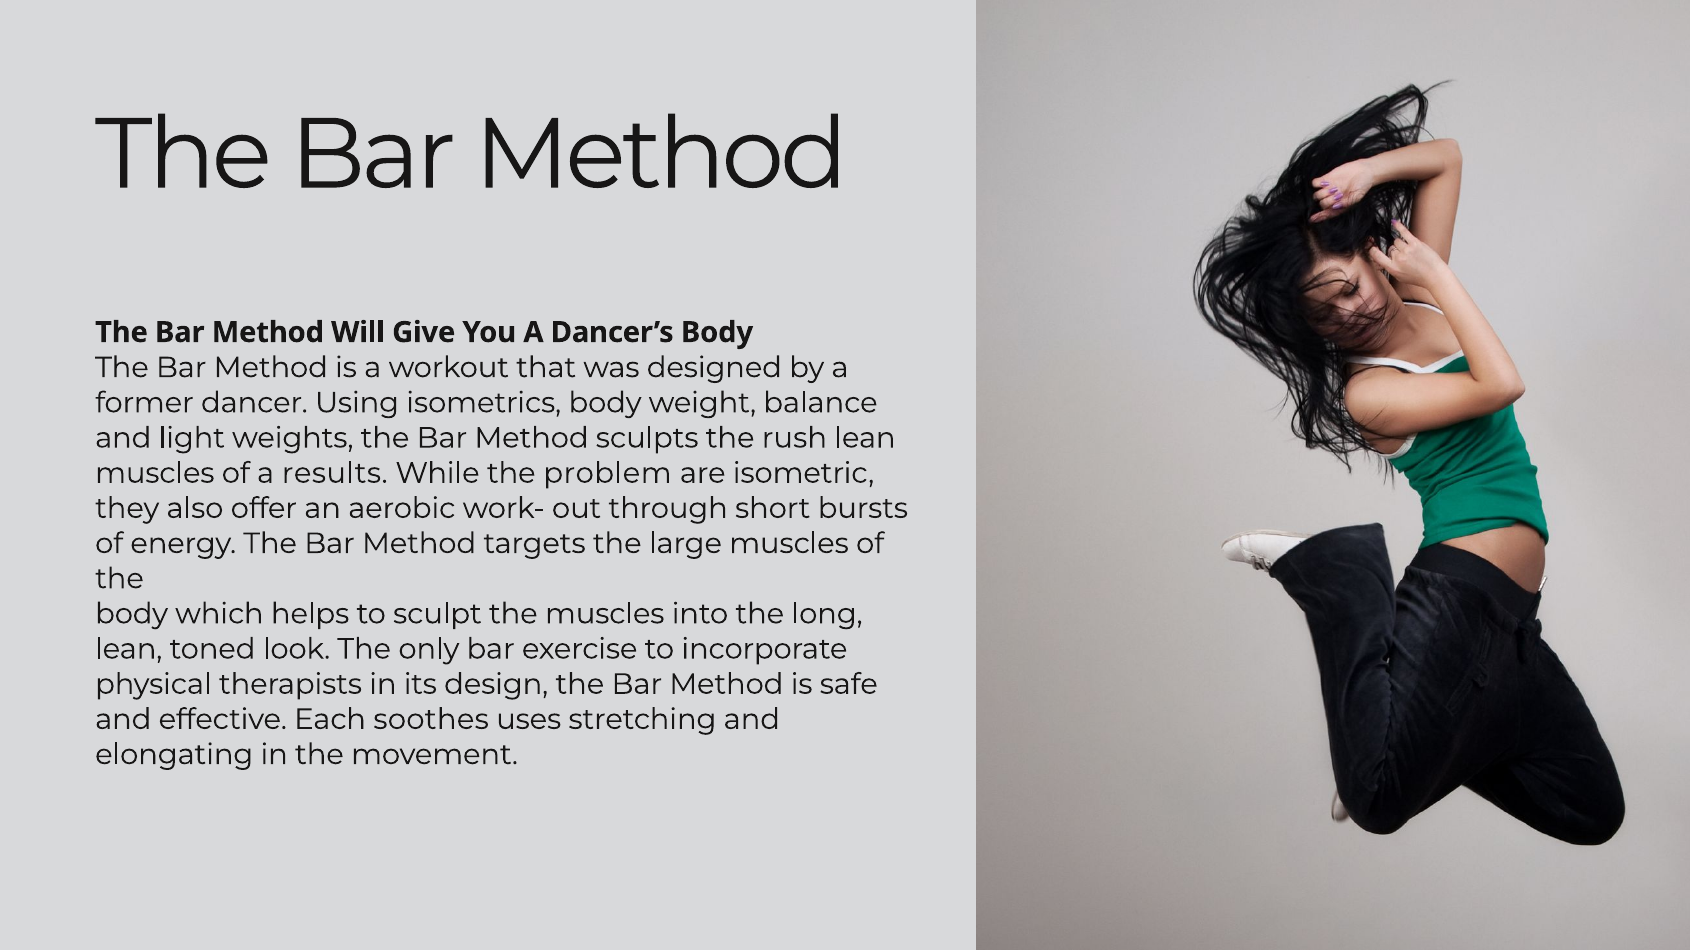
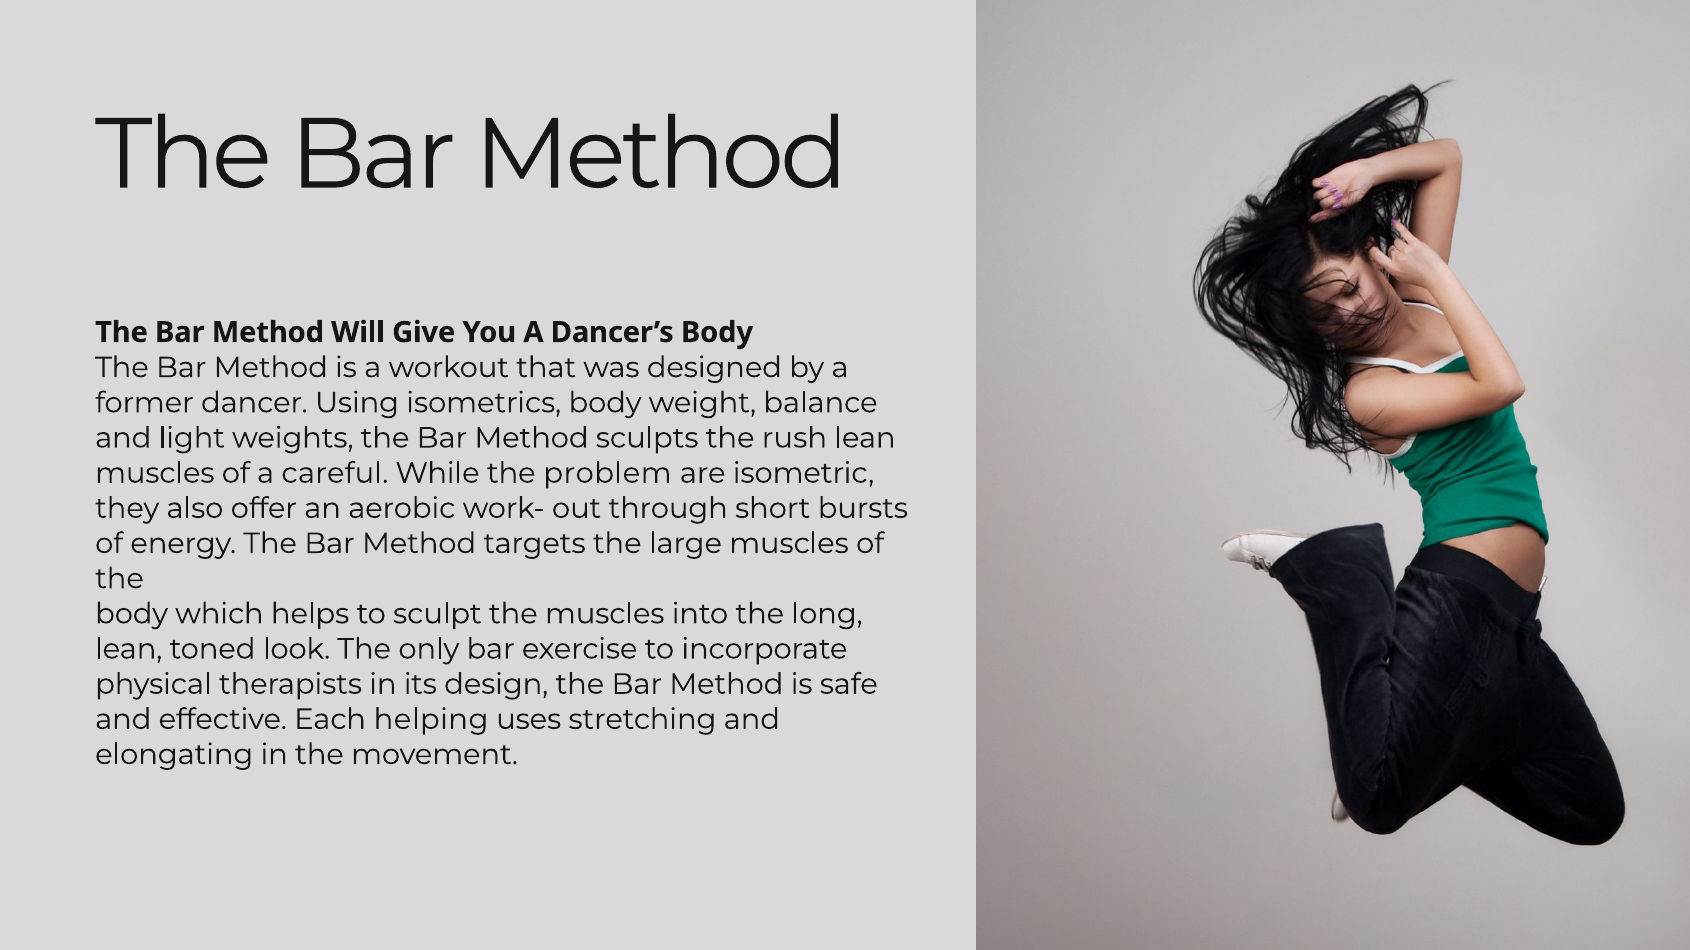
results: results -> careful (335, 473)
soothes: soothes -> helping (431, 720)
